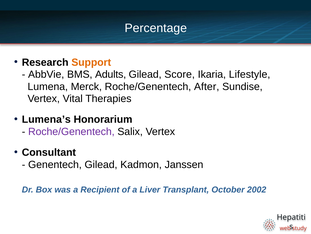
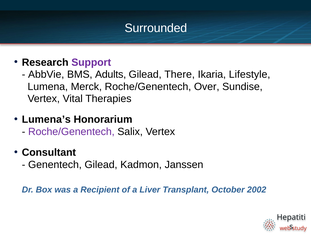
Percentage: Percentage -> Surrounded (156, 28)
Support colour: orange -> purple (91, 62)
Score: Score -> There (180, 74)
After: After -> Over (207, 86)
